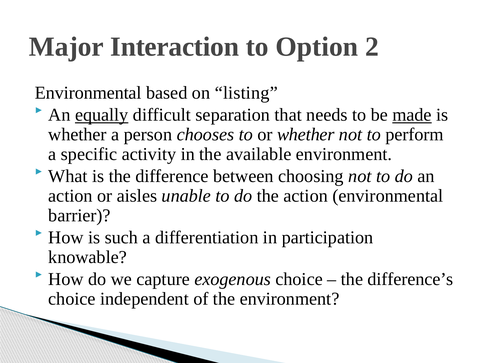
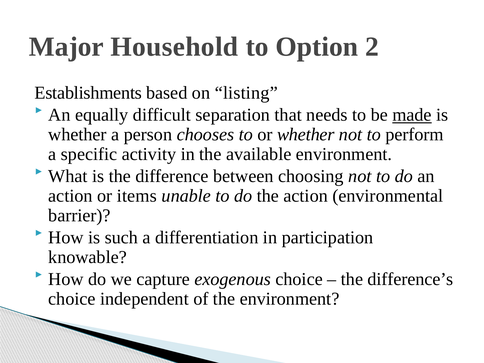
Interaction: Interaction -> Household (174, 47)
Environmental: Environmental -> Establishments (88, 93)
equally underline: present -> none (102, 115)
aisles: aisles -> items (137, 196)
